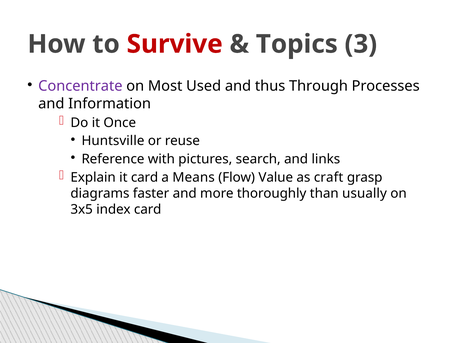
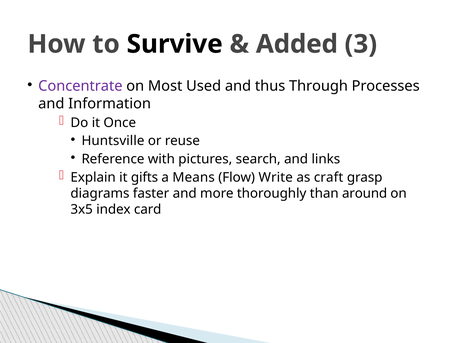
Survive colour: red -> black (175, 44)
Topics: Topics -> Added (297, 44)
it card: card -> gifts (145, 178)
Value: Value -> Write (276, 178)
usually: usually -> around (365, 194)
